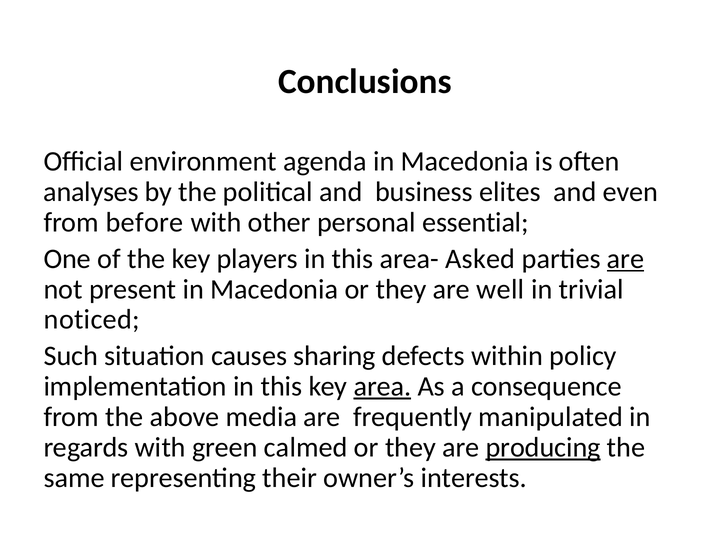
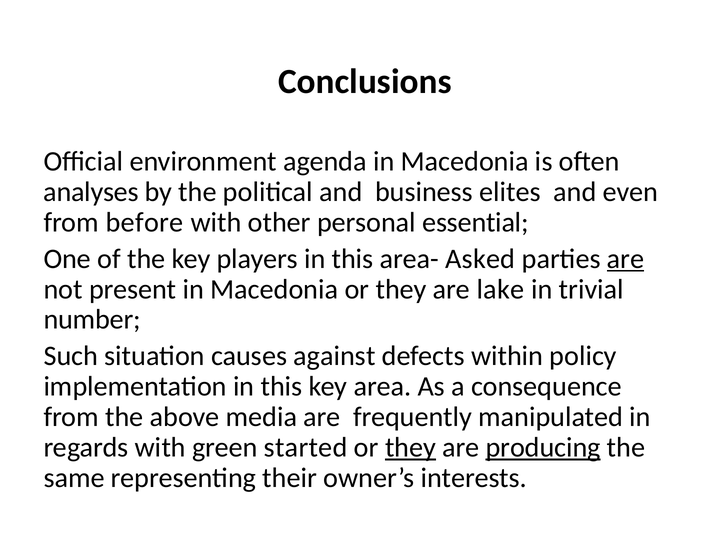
well: well -> lake (500, 289)
noticed: noticed -> number (92, 320)
sharing: sharing -> against (334, 356)
area underline: present -> none (382, 387)
calmed: calmed -> started (306, 448)
they underline: none -> present (410, 448)
